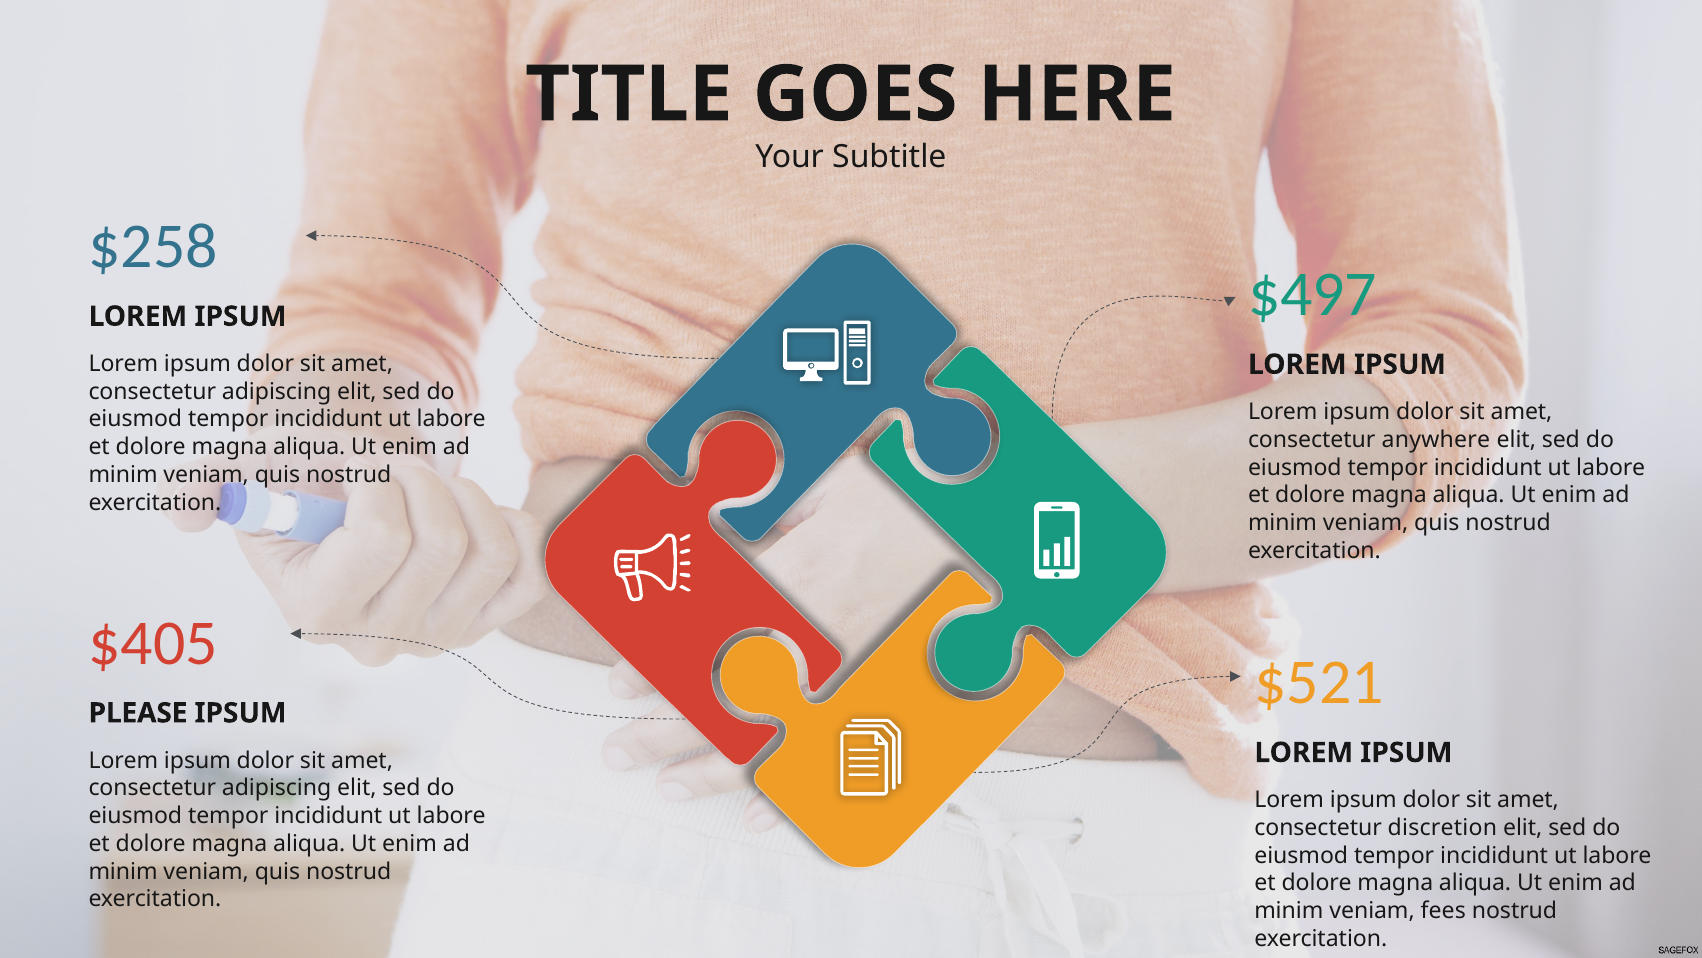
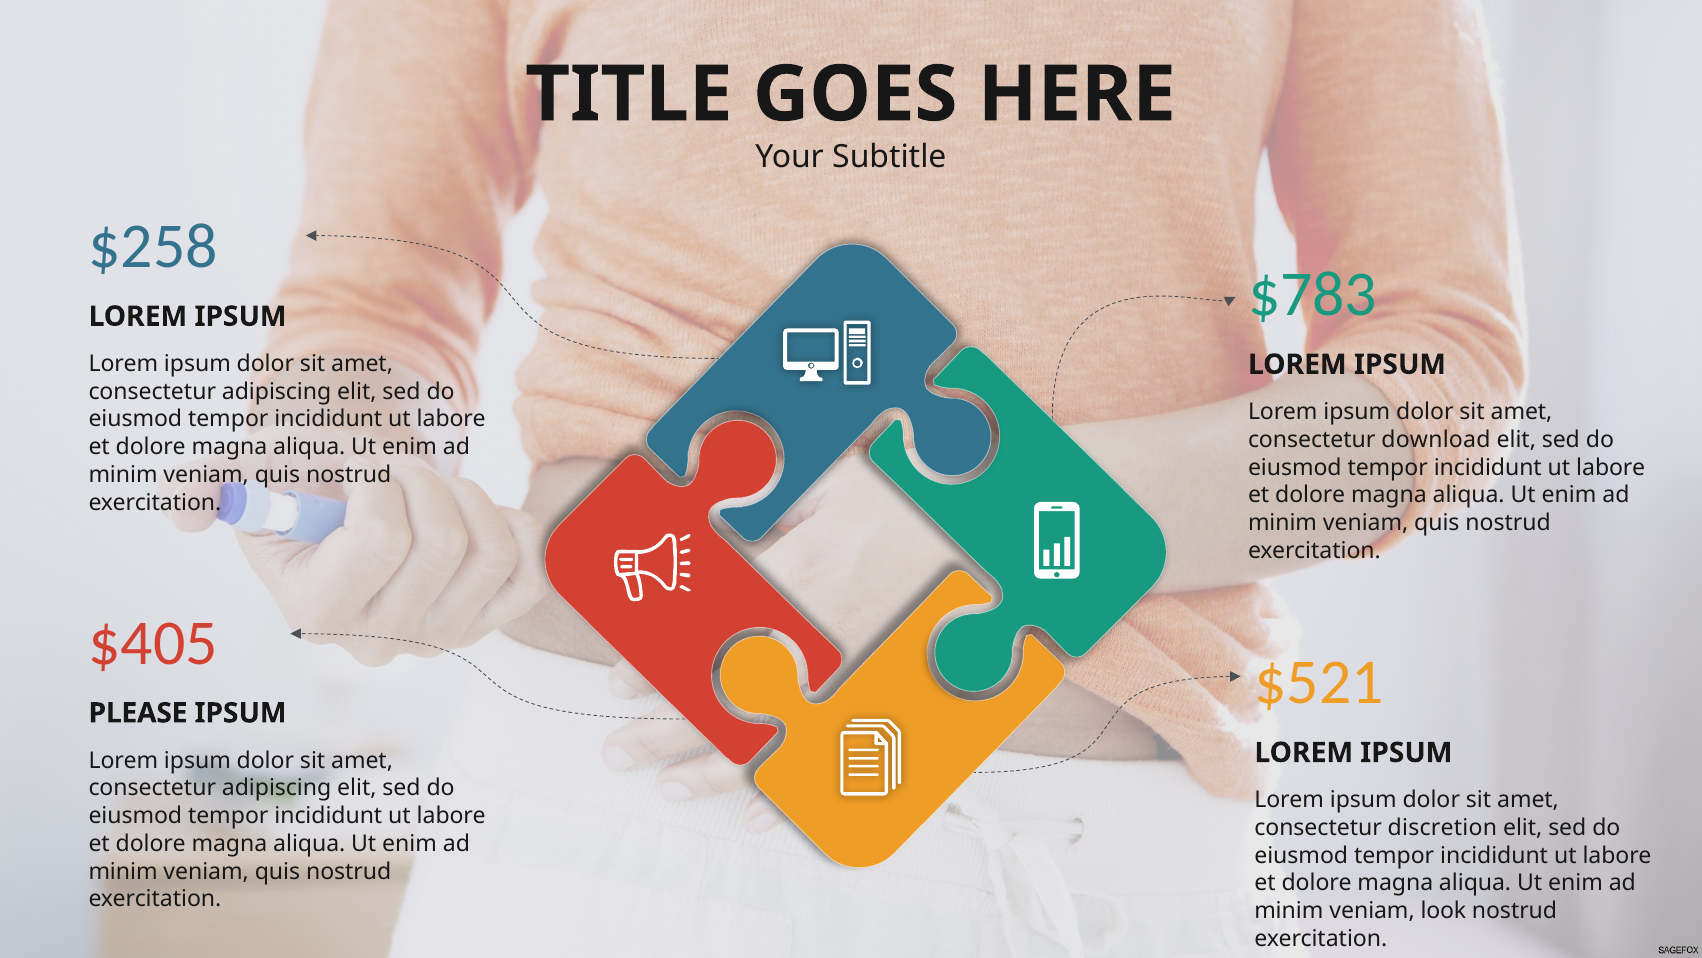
$497: $497 -> $783 (1313, 294)
anywhere: anywhere -> download (1436, 439)
fees: fees -> look (1443, 910)
